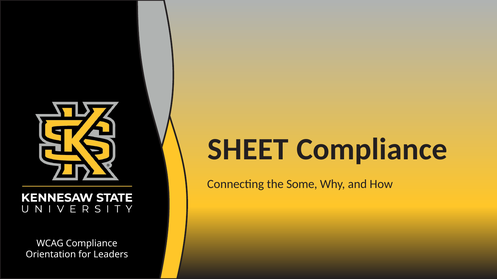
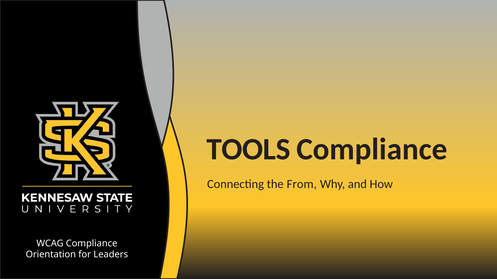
SHEET: SHEET -> TOOLS (248, 150)
Some: Some -> From (302, 184)
